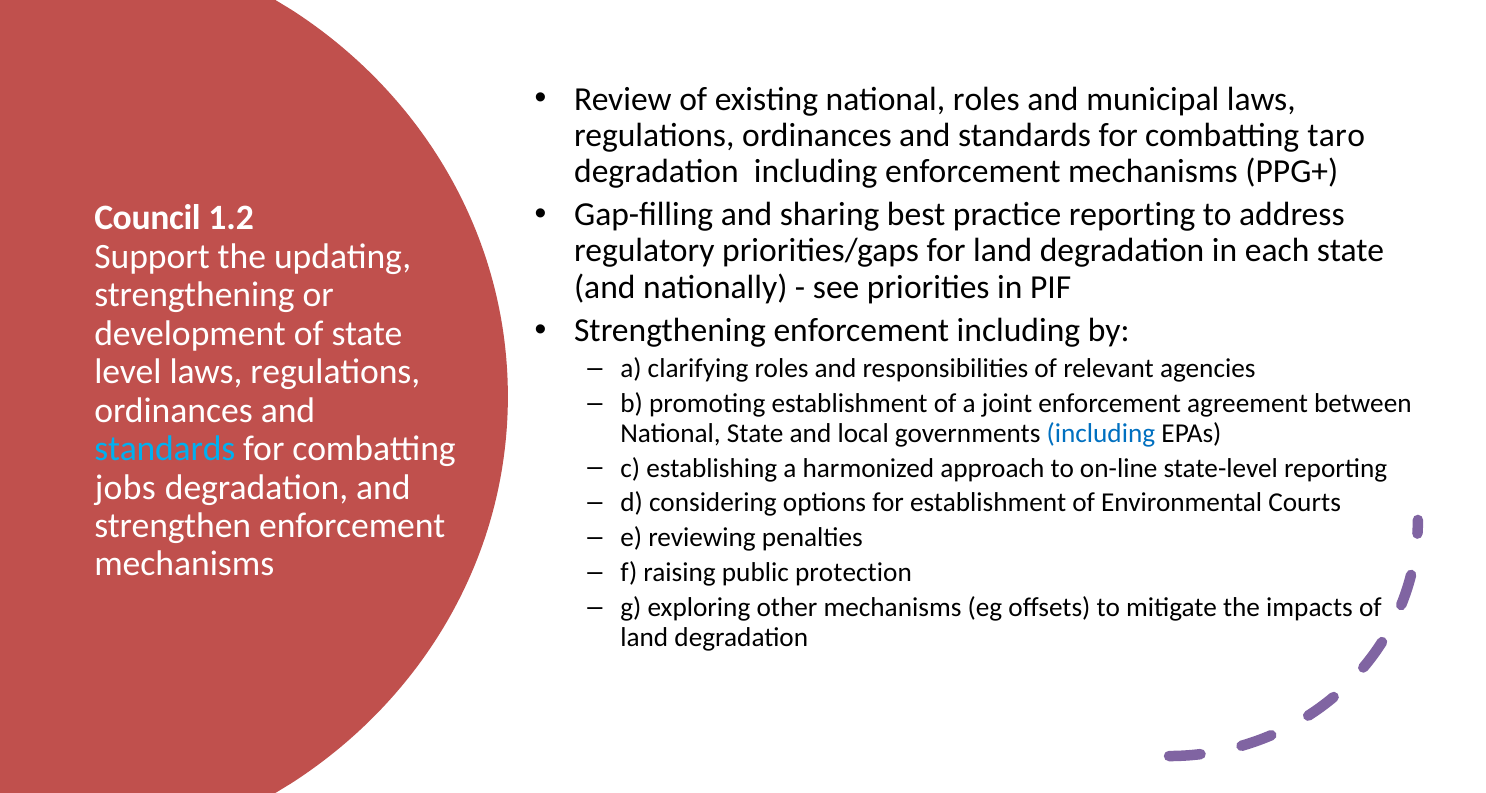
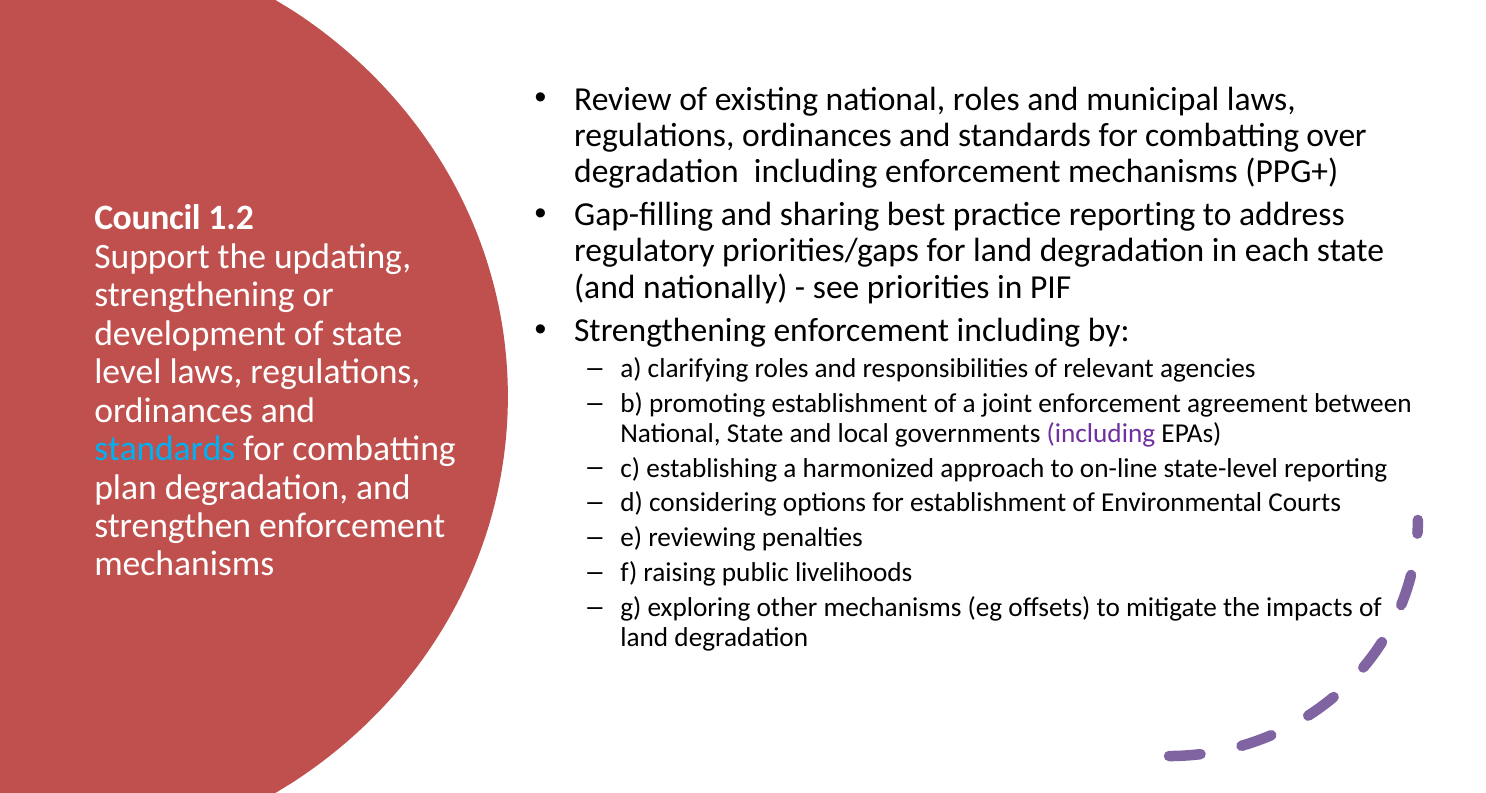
taro: taro -> over (1336, 135)
including colour: blue -> purple (1101, 433)
jobs: jobs -> plan (126, 487)
protection: protection -> livelihoods (854, 573)
